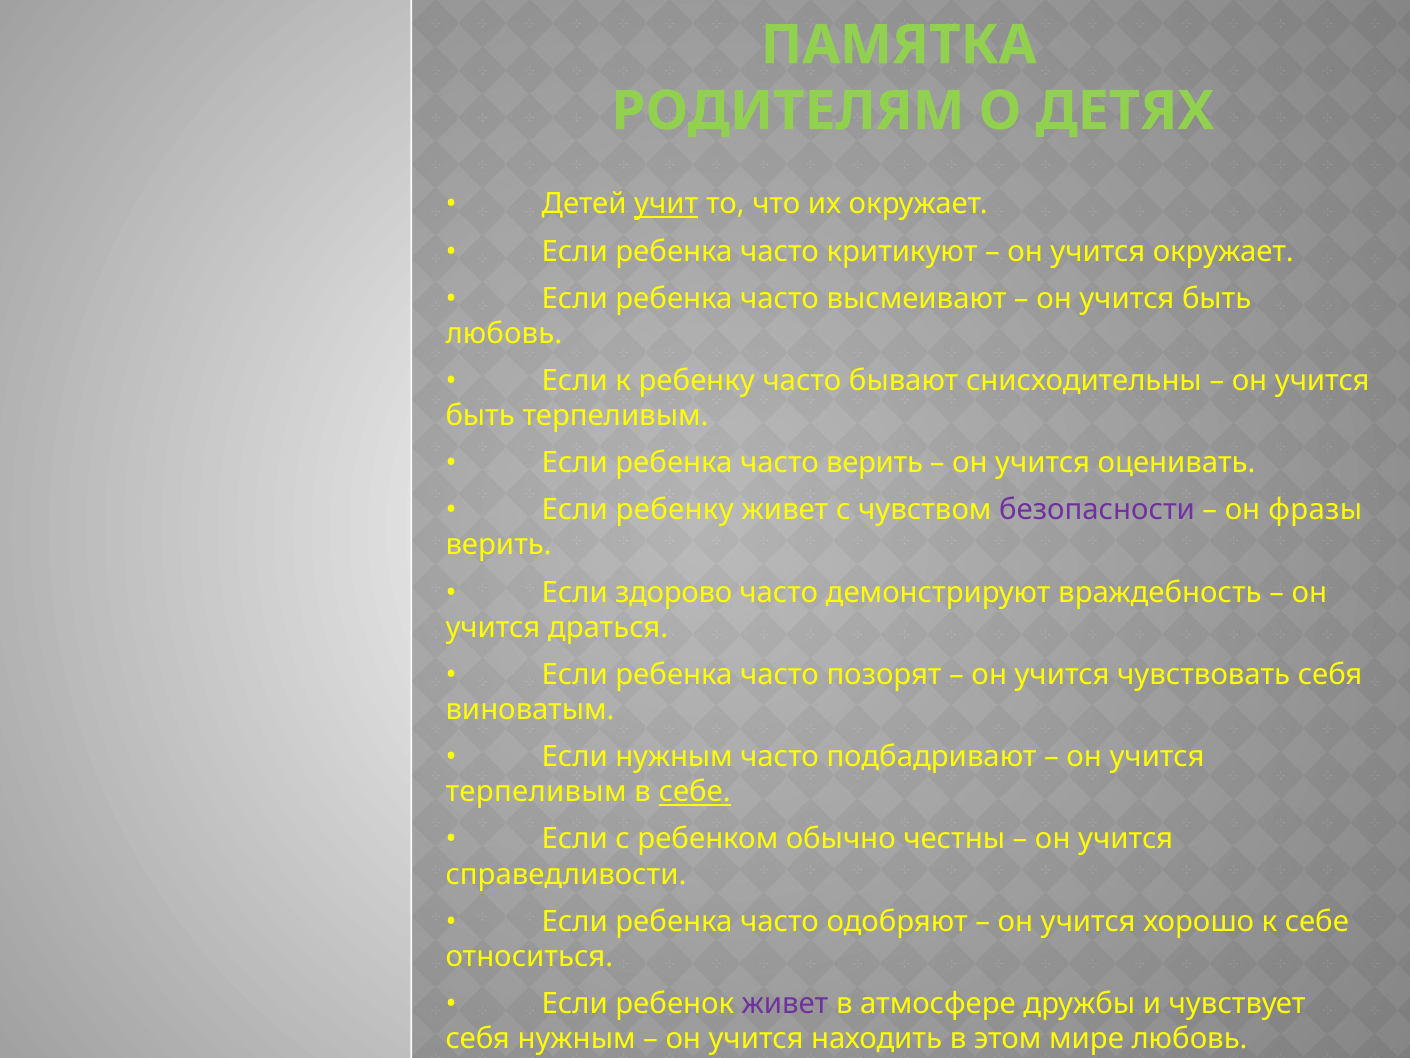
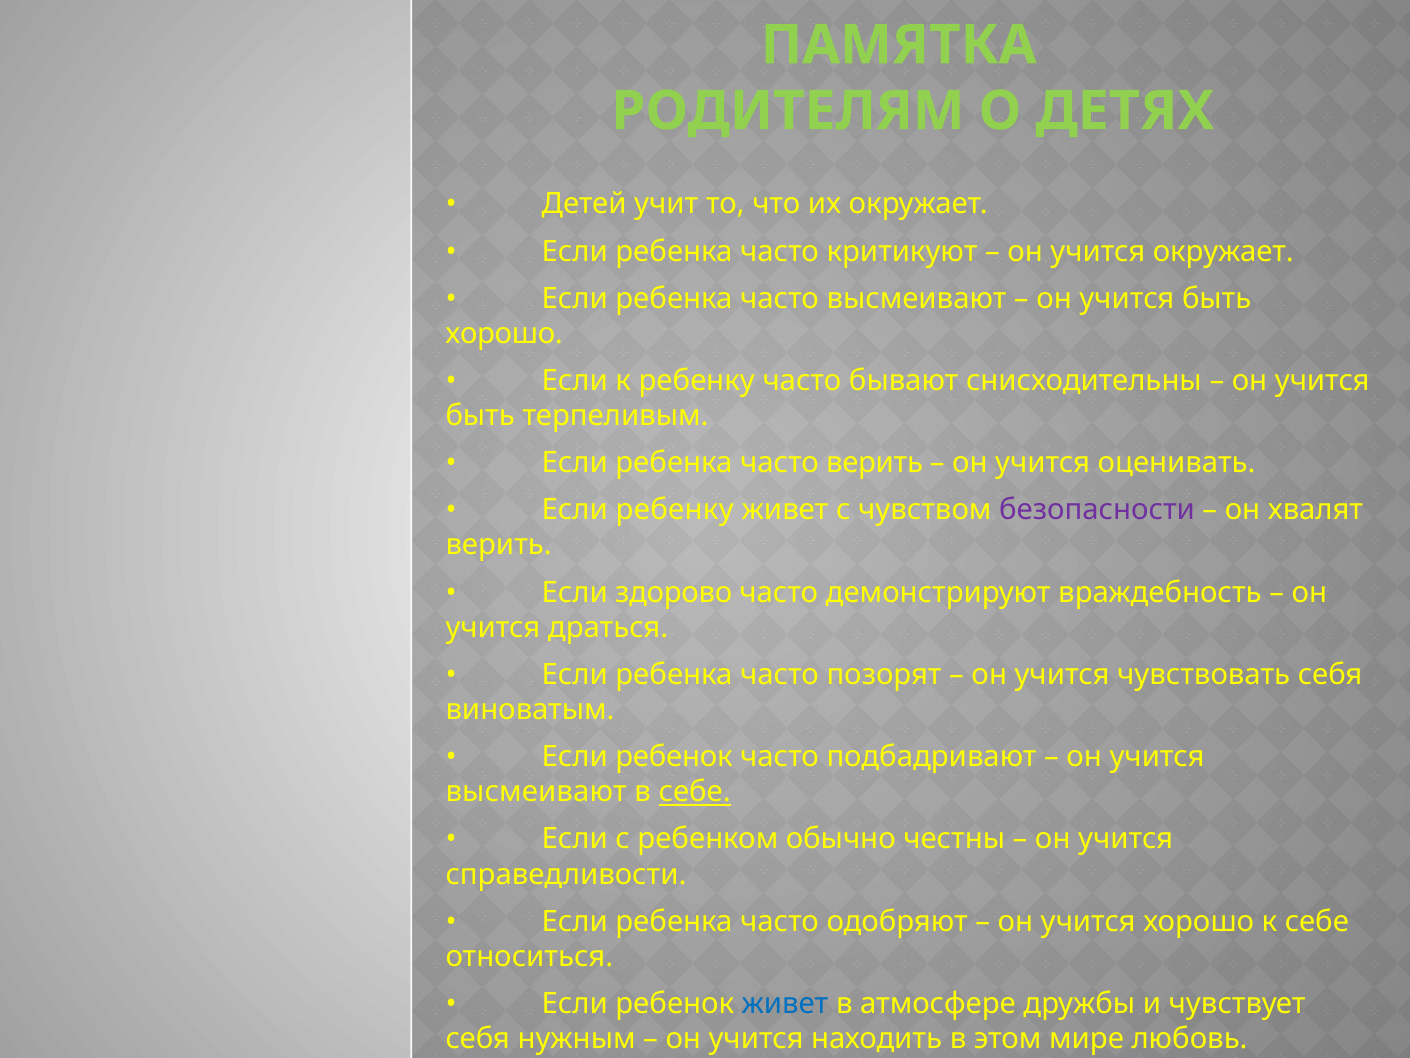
учит underline: present -> none (666, 204)
любовь: любовь -> хорошо (504, 333)
фразы: фразы -> хвалят (1315, 510)
нужным: нужным -> ребенок (674, 757)
терпеливым: терпеливым -> высмеивают (536, 792)
живет colour: purple -> blue (785, 1003)
